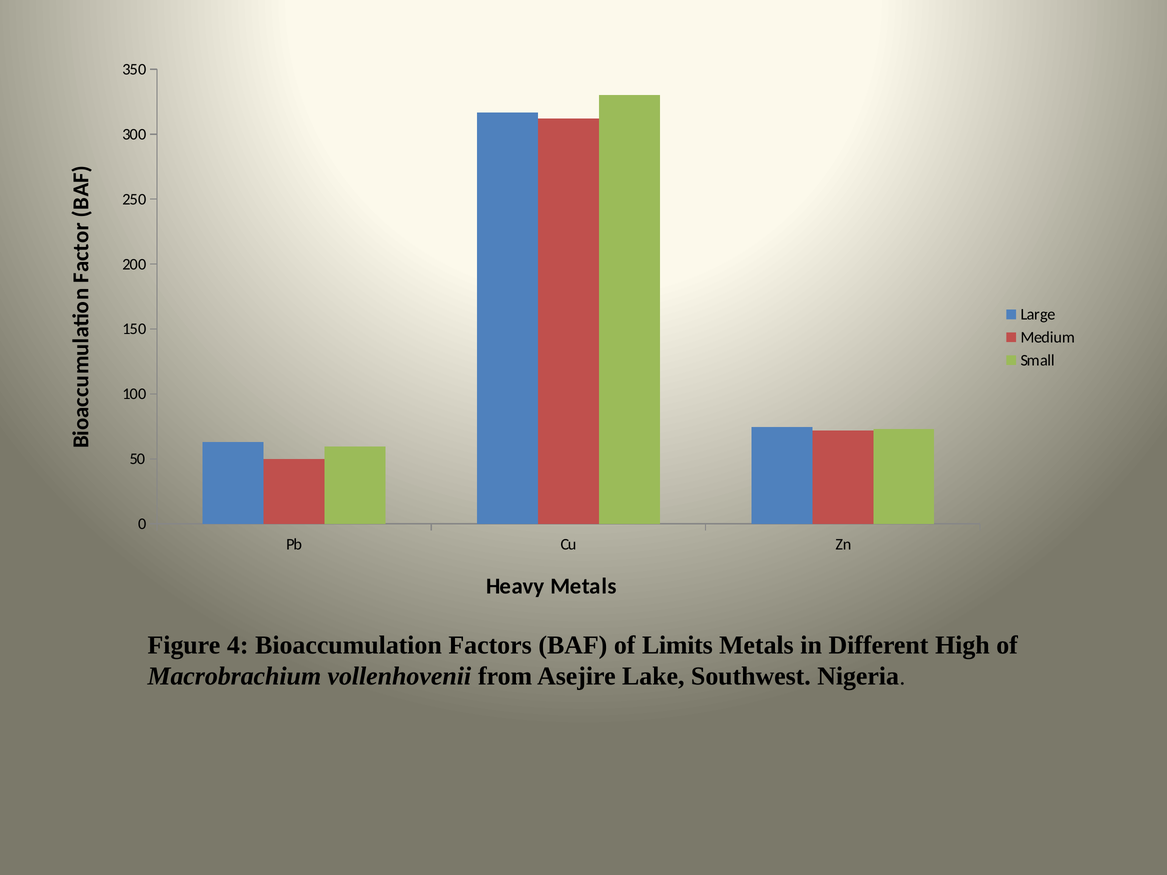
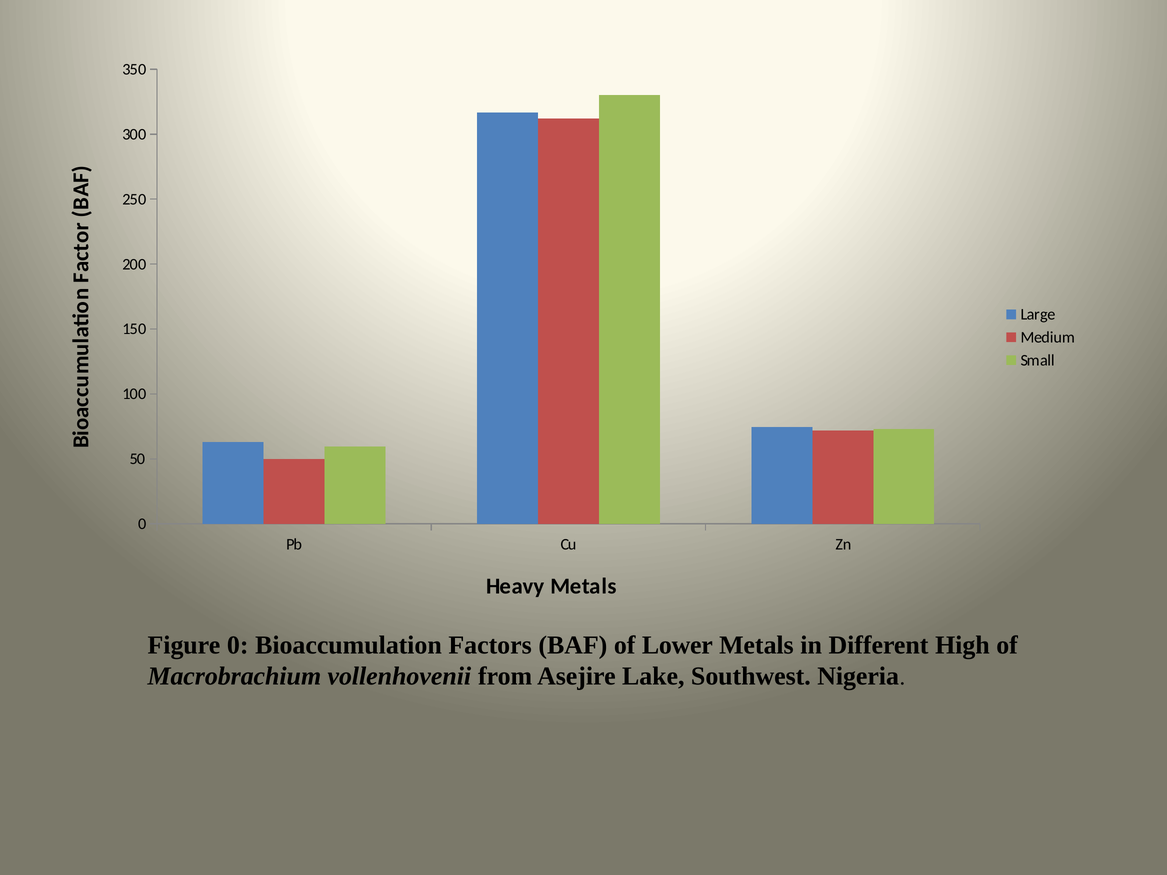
Figure 4: 4 -> 0 (238, 645)
Limits: Limits -> Lower (677, 645)
